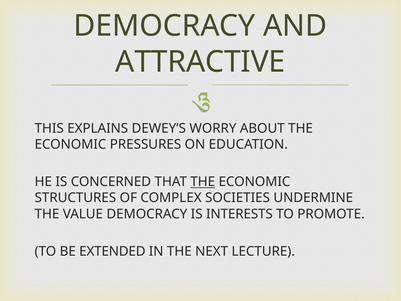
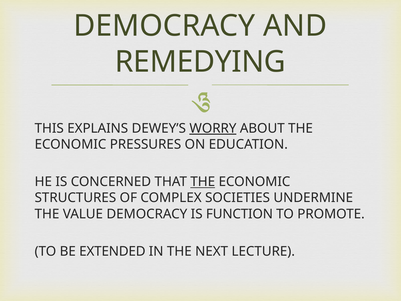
ATTRACTIVE: ATTRACTIVE -> REMEDYING (200, 62)
WORRY underline: none -> present (213, 128)
INTERESTS: INTERESTS -> FUNCTION (239, 214)
